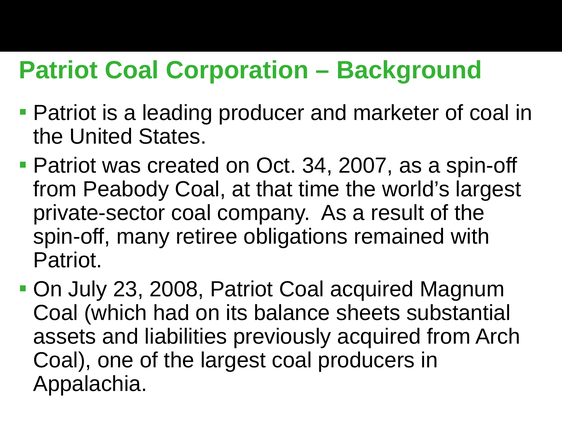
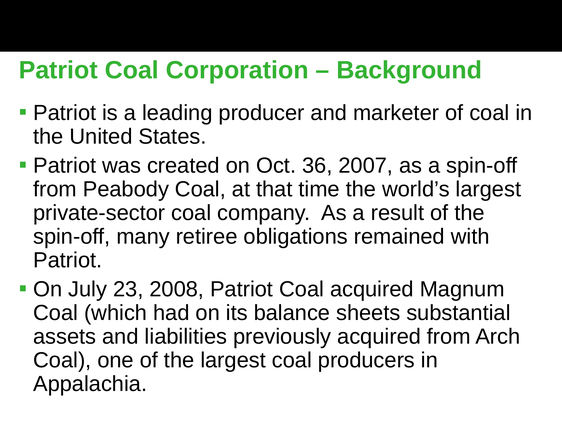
34: 34 -> 36 (317, 166)
